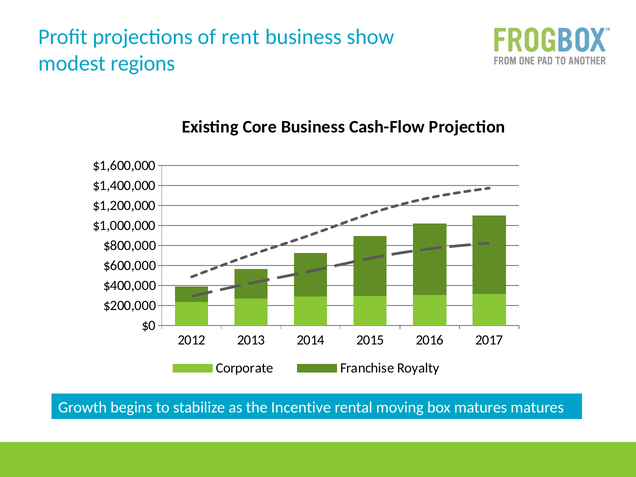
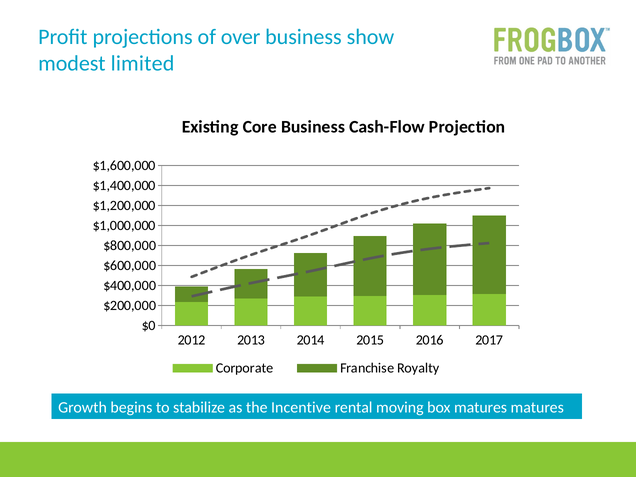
rent: rent -> over (241, 37)
regions: regions -> limited (143, 63)
